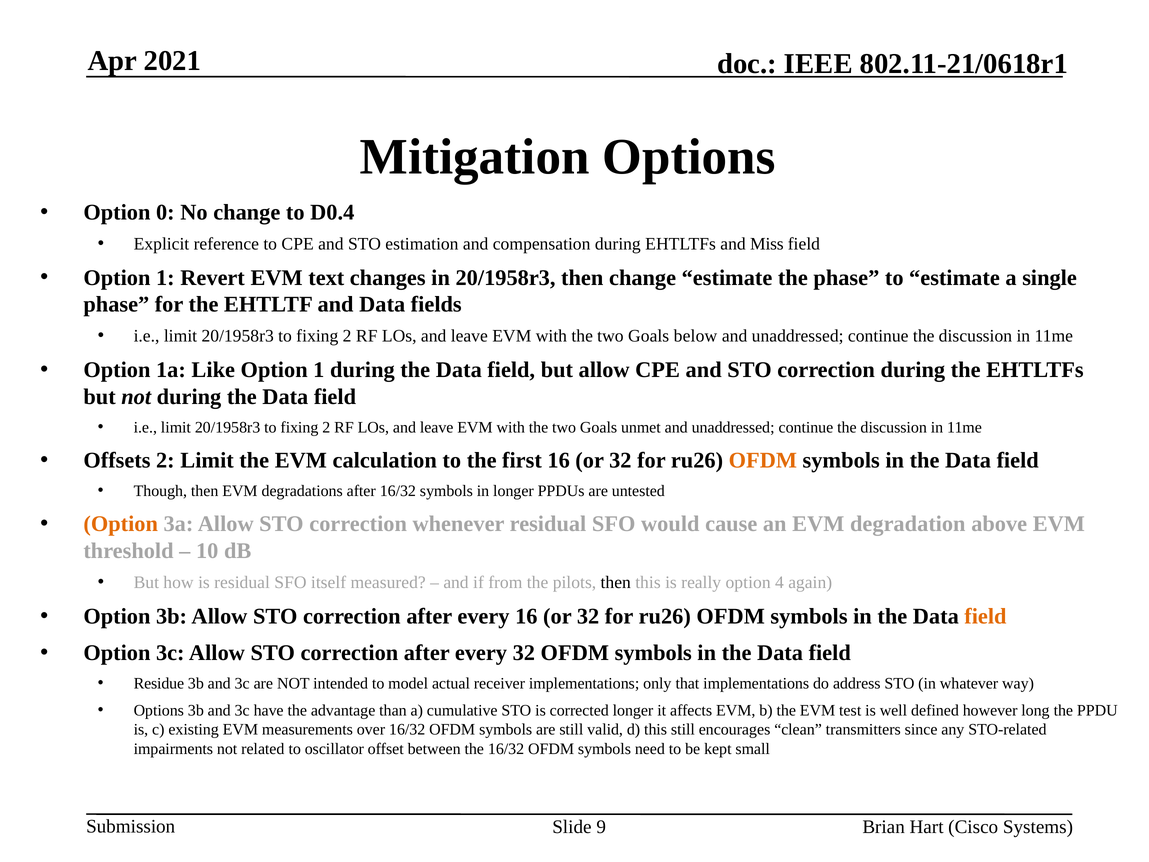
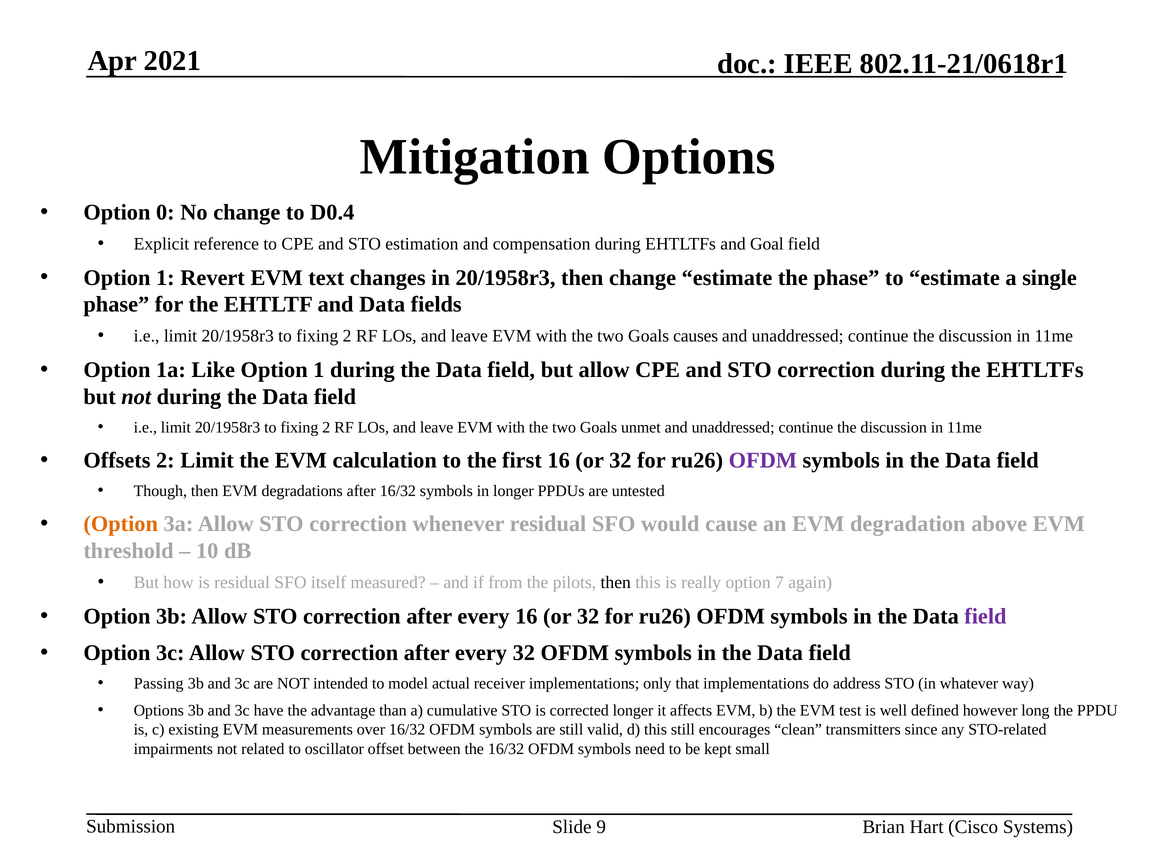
Miss: Miss -> Goal (767, 244)
below: below -> causes (696, 336)
OFDM colour: orange -> purple (763, 460)
4: 4 -> 7 (779, 582)
field colour: orange -> purple (985, 616)
Residue: Residue -> Passing (159, 683)
